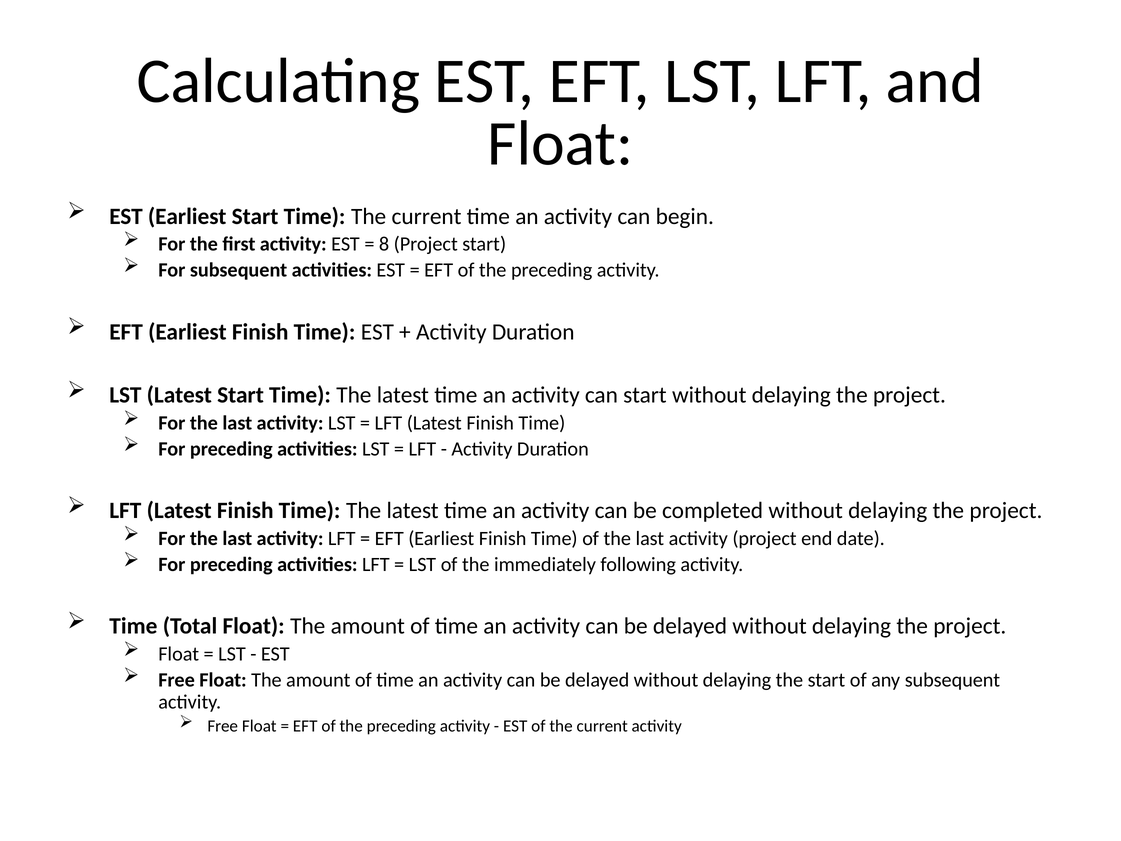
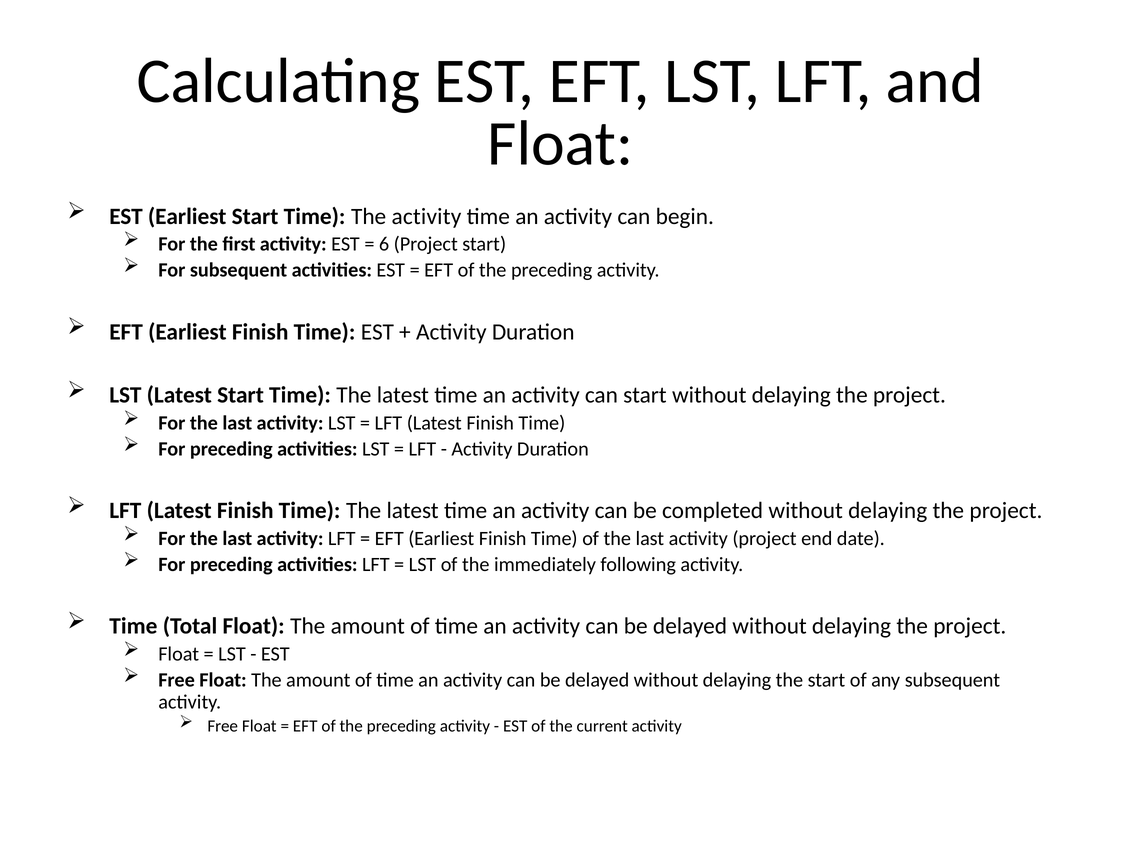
Time The current: current -> activity (426, 216)
8: 8 -> 6 (384, 244)
